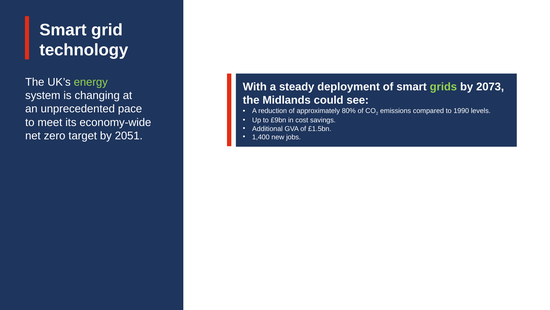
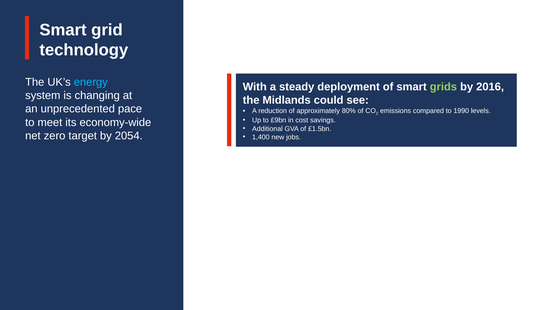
energy colour: light green -> light blue (91, 82)
2073: 2073 -> 2016 (490, 87)
2051: 2051 -> 2054 (129, 135)
